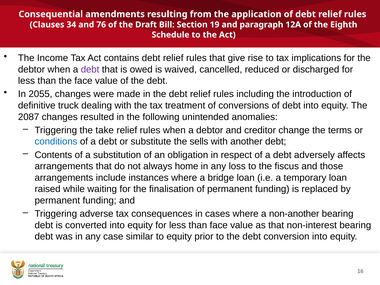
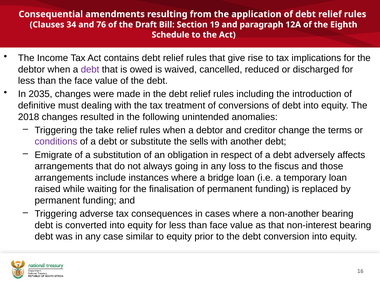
2055: 2055 -> 2035 (40, 94)
truck: truck -> must (68, 105)
2087: 2087 -> 2018 (29, 117)
conditions colour: blue -> purple (56, 142)
Contents: Contents -> Emigrate (53, 155)
home: home -> going (187, 166)
